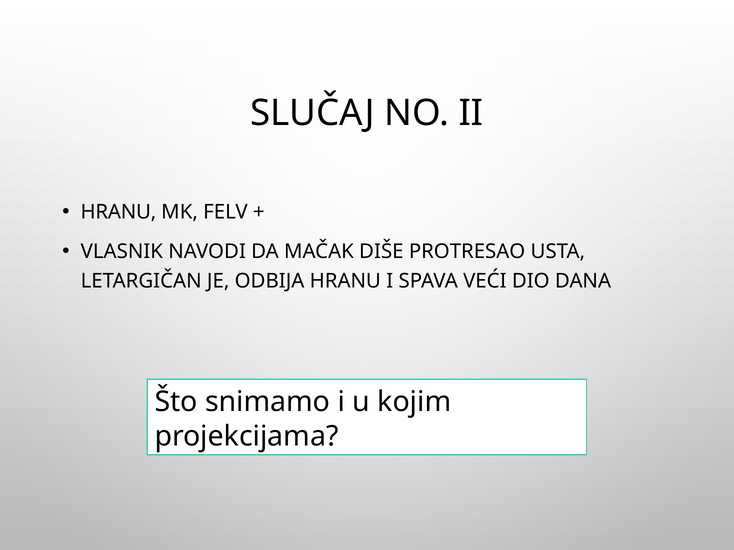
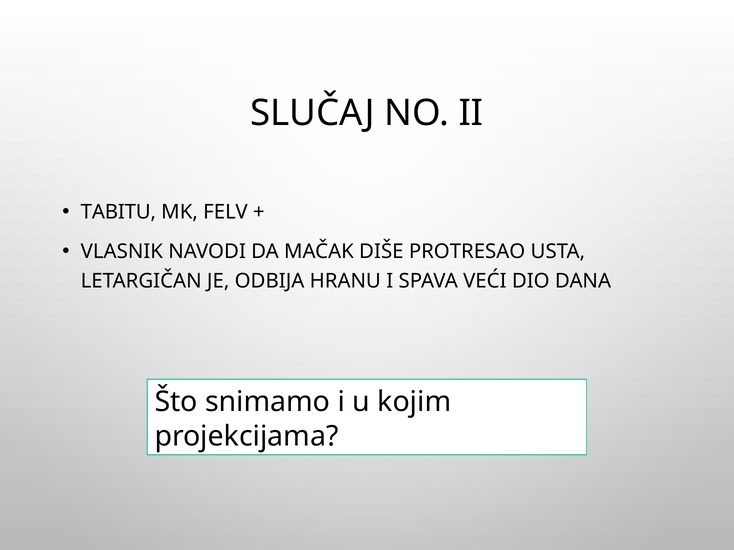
HRANU: HRANU -> TABITU (118, 212)
